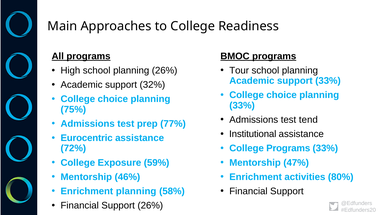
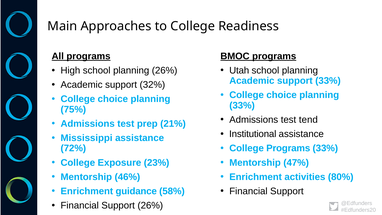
Tour: Tour -> Utah (239, 70)
77%: 77% -> 21% (173, 124)
Eurocentric: Eurocentric -> Mississippi (87, 138)
59%: 59% -> 23% (157, 163)
Enrichment planning: planning -> guidance (136, 191)
